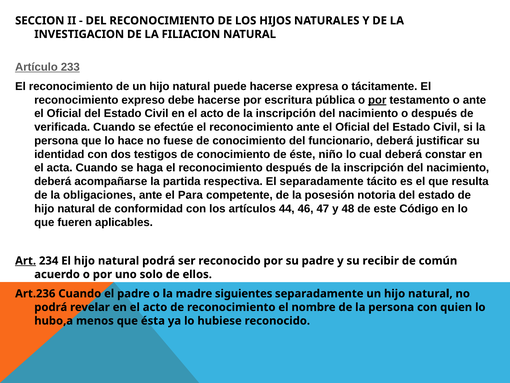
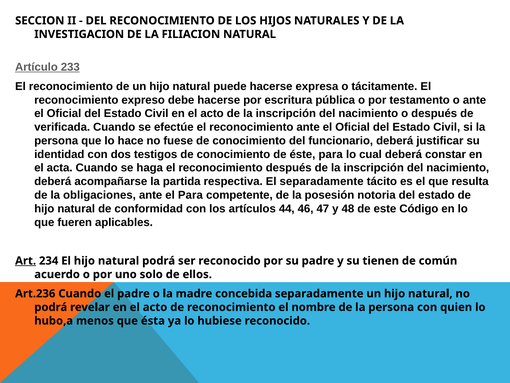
por underline: present -> none (377, 100)
éste niño: niño -> para (331, 154)
recibir: recibir -> tienen (381, 260)
siguientes: siguientes -> concebida (244, 293)
